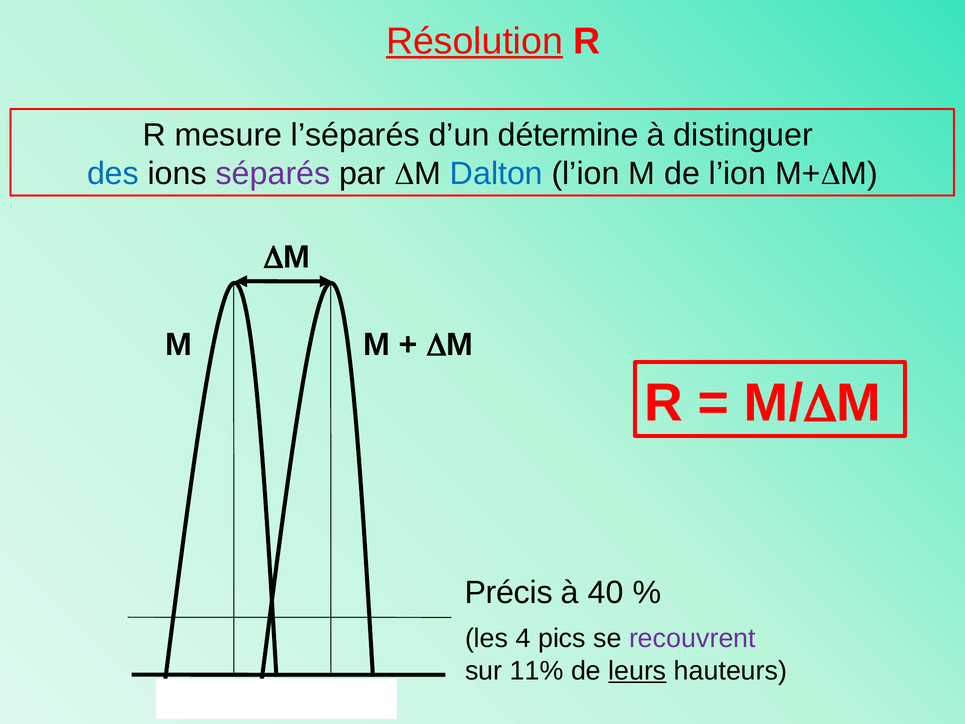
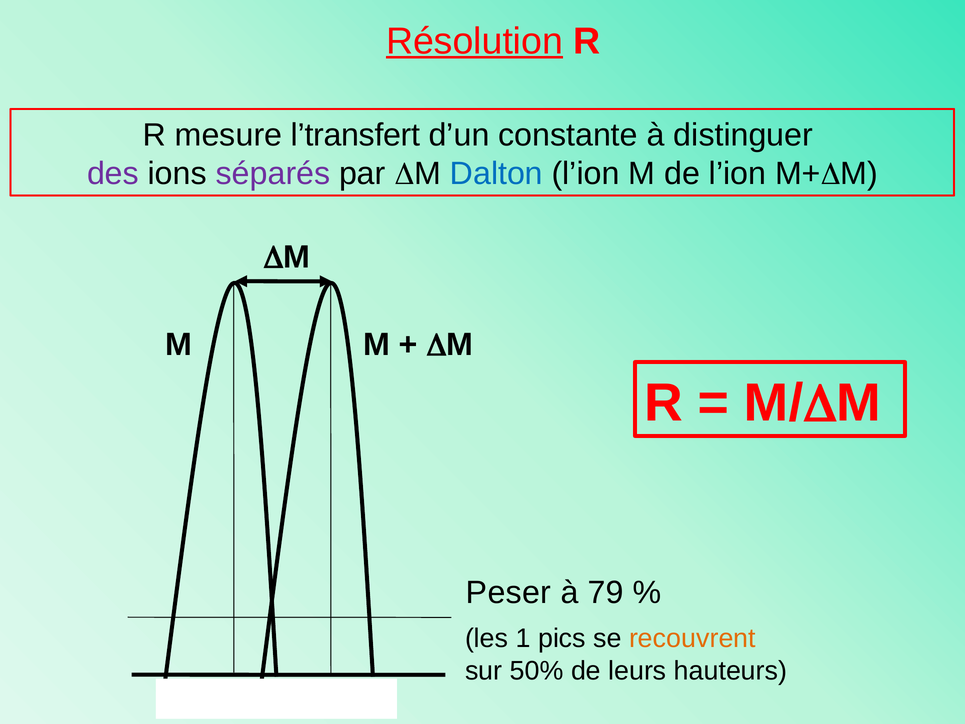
l’séparés: l’séparés -> l’transfert (355, 135)
détermine: détermine -> constante (568, 135)
des colour: blue -> purple (113, 174)
Précis: Précis -> Peser (508, 593)
40: 40 -> 79 (606, 593)
4: 4 -> 1 (523, 638)
recouvrent colour: purple -> orange (692, 638)
11%: 11% -> 50% (537, 670)
leurs underline: present -> none (637, 670)
